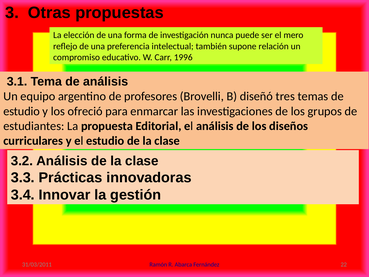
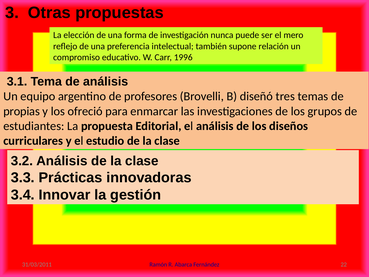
estudio: estudio -> propias (22, 111)
